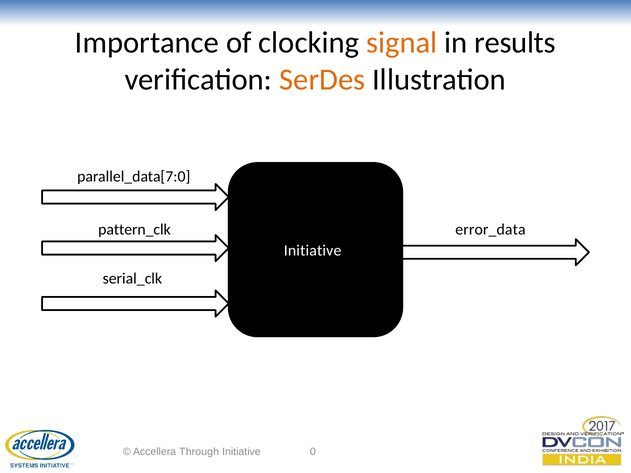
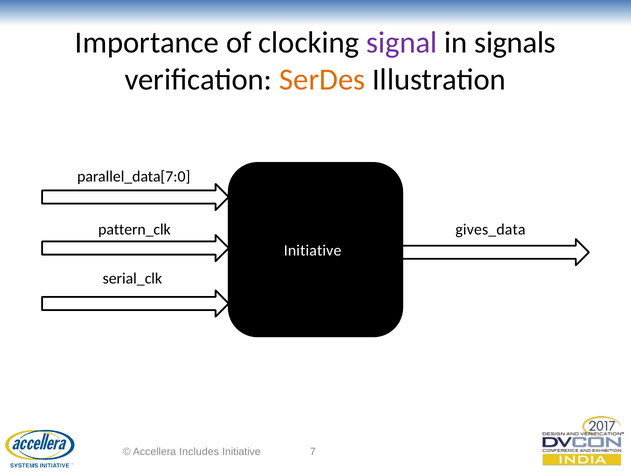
signal colour: orange -> purple (402, 43)
results: results -> signals (515, 43)
error_data: error_data -> gives_data (490, 230)
Through: Through -> Includes (199, 452)
0: 0 -> 7 (313, 452)
